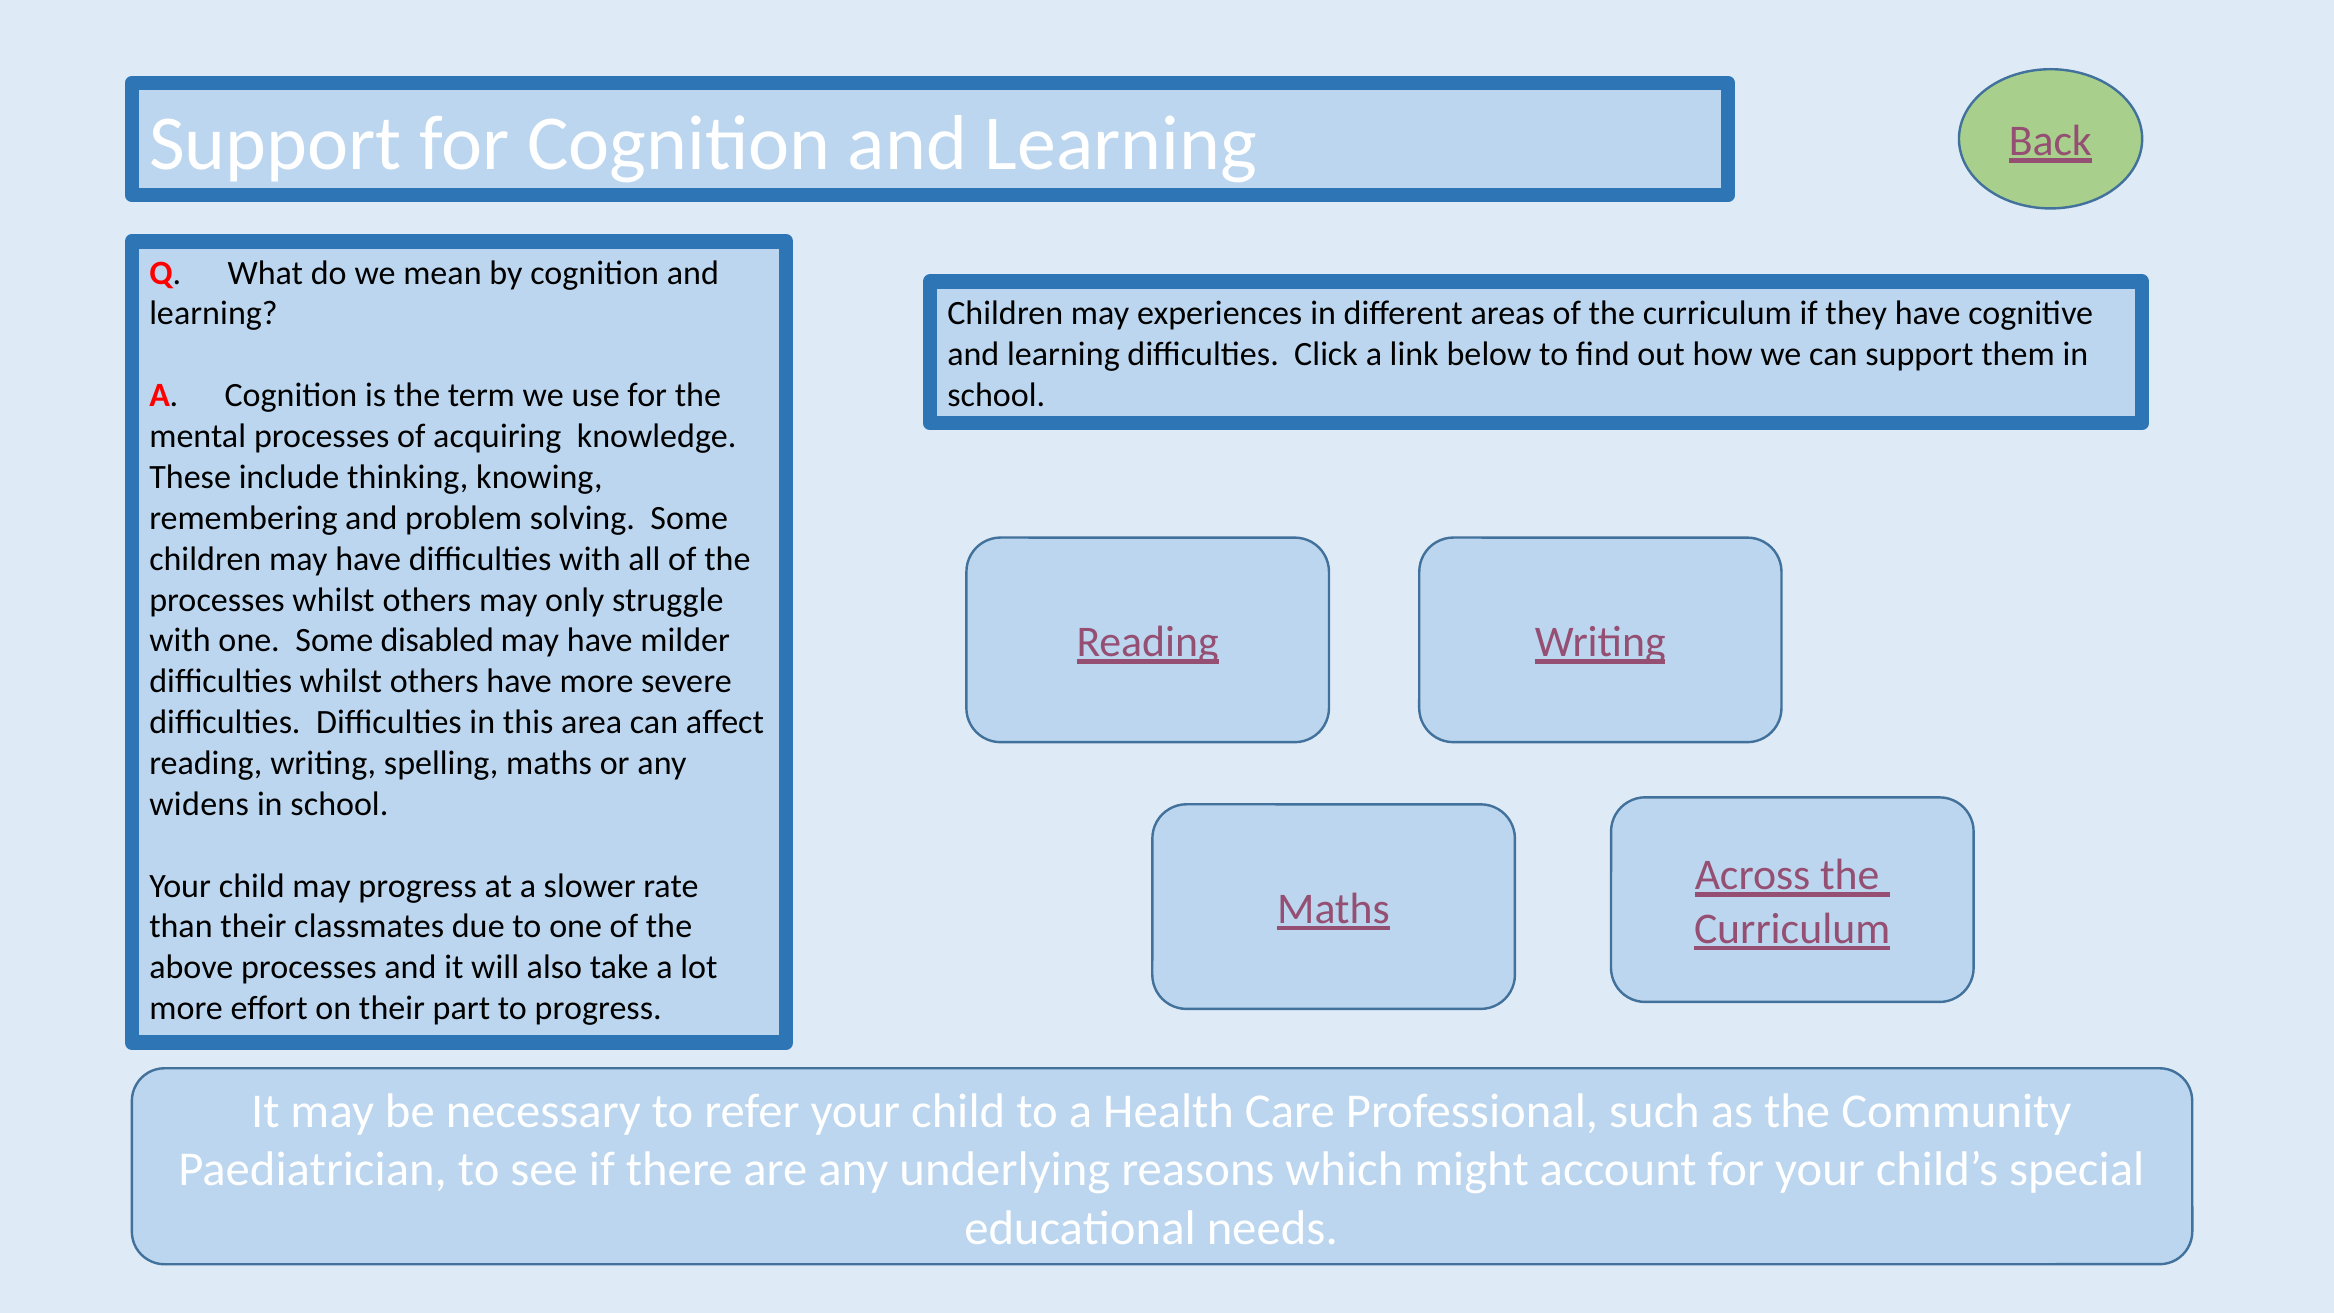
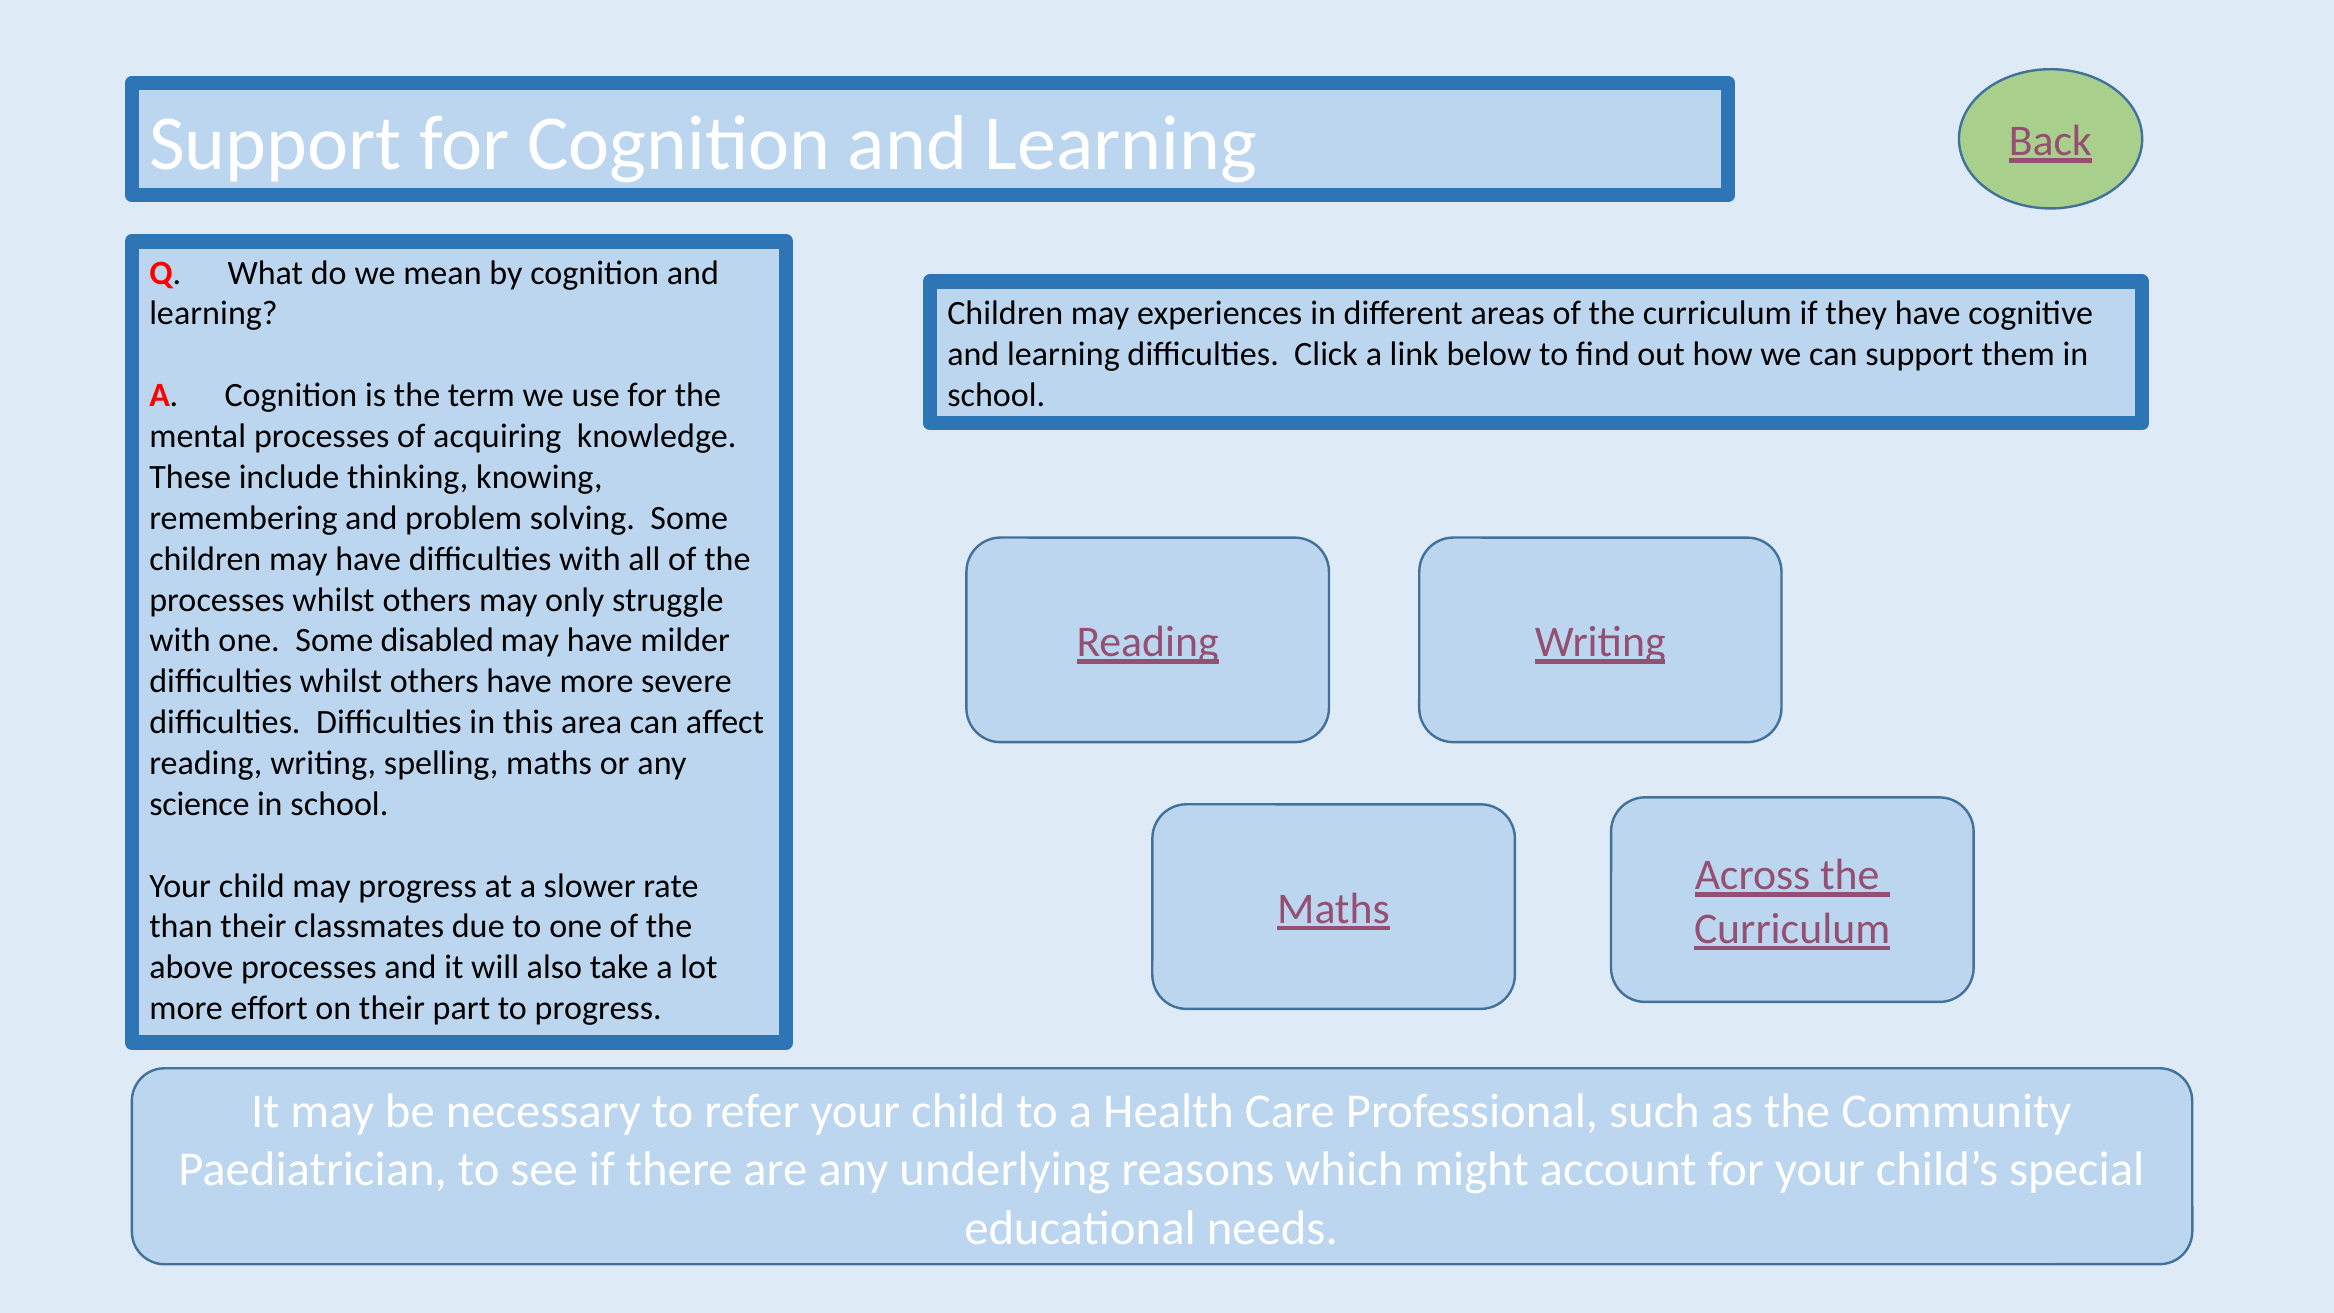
widens: widens -> science (199, 804)
